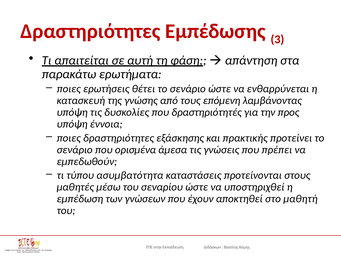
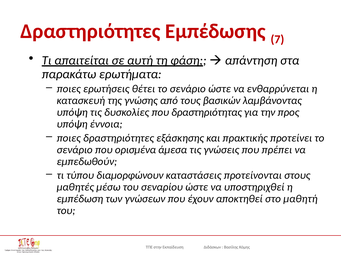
3: 3 -> 7 (277, 39)
επόμενη: επόμενη -> βασικών (222, 100)
δραστηριότητές: δραστηριότητές -> δραστηριότητας (207, 112)
ασυμβατότητα: ασυμβατότητα -> διαμορφώνουν (130, 175)
